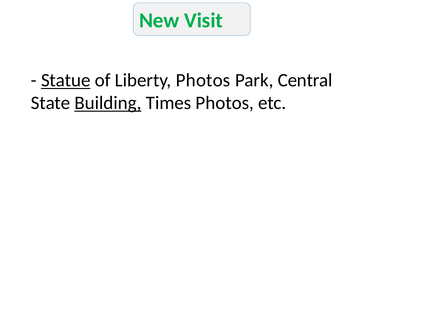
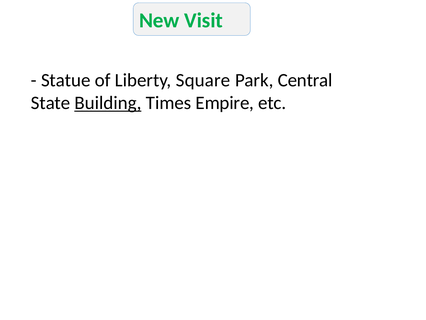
Statue underline: present -> none (66, 80)
Liberty Photos: Photos -> Square (203, 80)
Times Photos: Photos -> Empire (225, 103)
